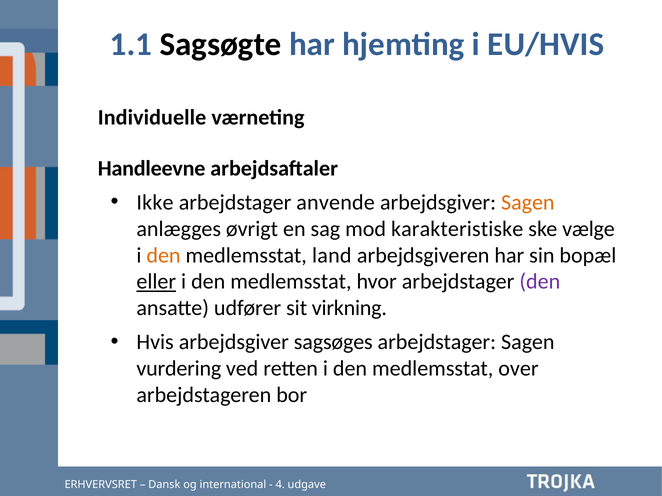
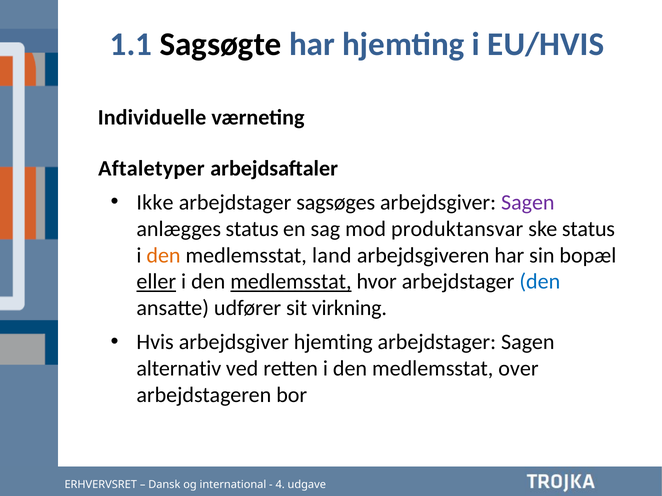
Handleevne: Handleevne -> Aftaletyper (151, 169)
anvende: anvende -> sagsøges (336, 203)
Sagen colour: orange -> purple (528, 203)
anlægges øvrigt: øvrigt -> status (252, 229)
karakteristiske: karakteristiske -> produktansvar (457, 229)
ske vælge: vælge -> status (588, 229)
medlemsstat underline: none -> present (291, 282)
den colour: purple -> blue (540, 282)
arbejdsgiver sagsøges: sagsøges -> hjemting (333, 342)
vurdering: vurdering -> alternativ (179, 369)
